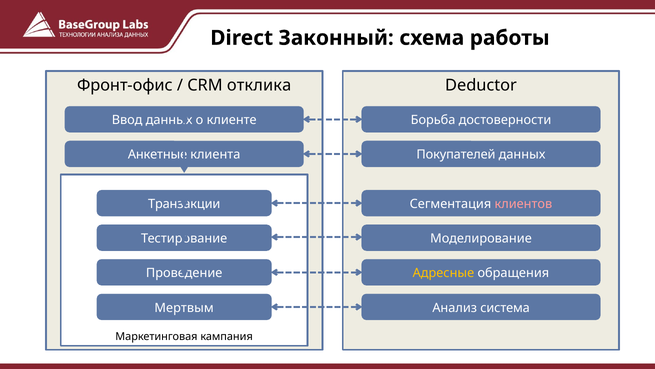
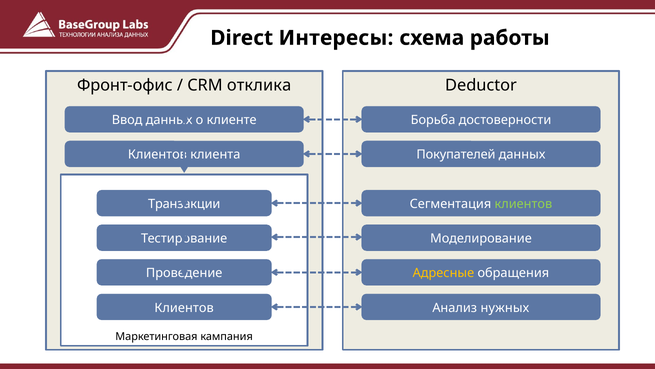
Законный: Законный -> Интересы (336, 38)
Анкетные: Анкетные -> Клиентов (157, 155)
клиентов colour: pink -> light green (523, 204)
Мертвым: Мертвым -> Клиентов (184, 307)
система: система -> нужных (505, 307)
